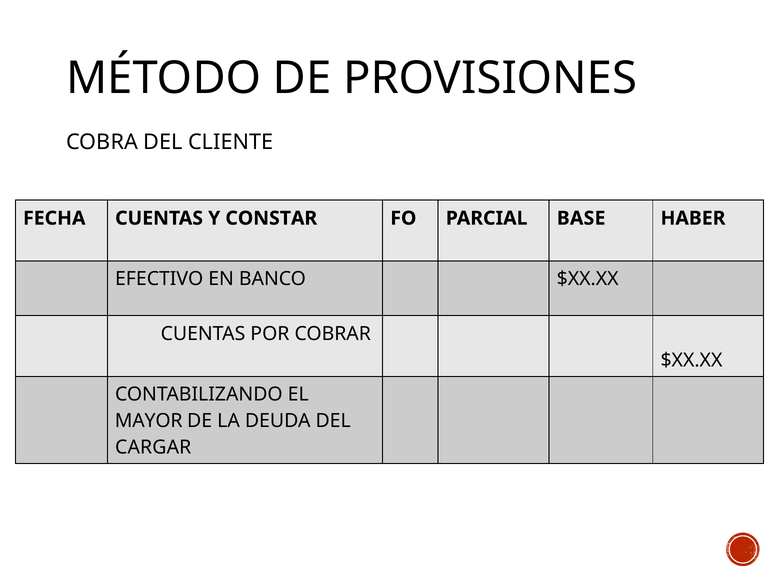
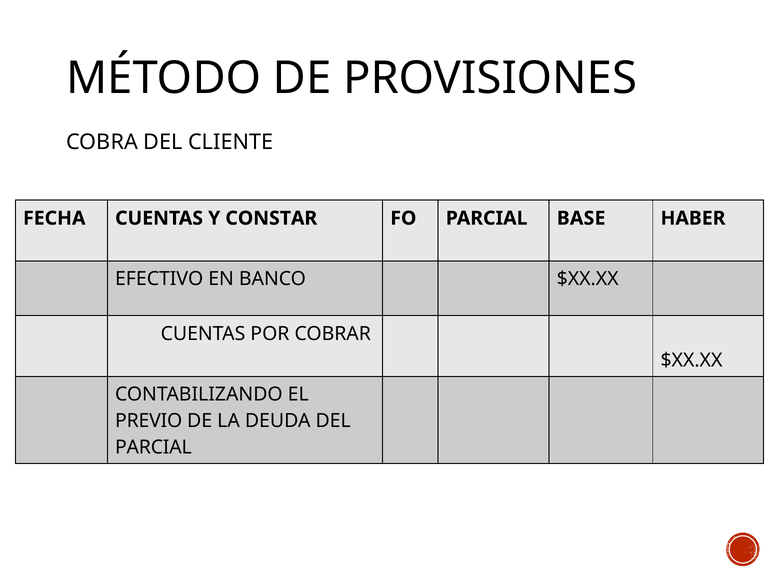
MAYOR: MAYOR -> PREVIO (149, 421)
CARGAR: CARGAR -> PARCIAL (153, 448)
